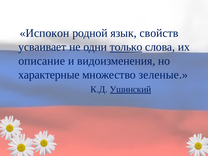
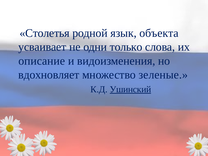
Испокон: Испокон -> Столетья (45, 33)
свойств: свойств -> объекта (159, 33)
только underline: present -> none (126, 47)
характерные: характерные -> вдохновляет (49, 75)
